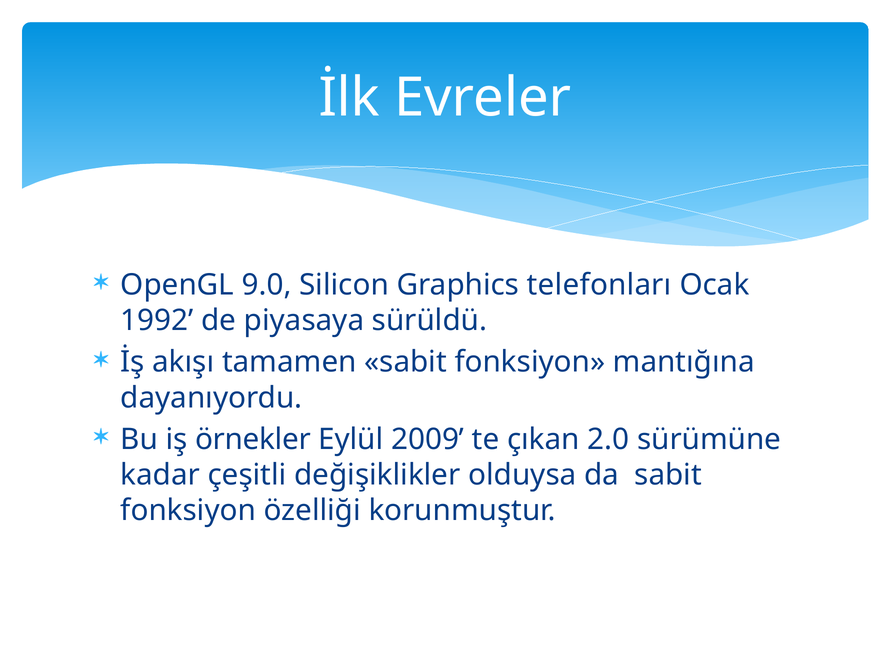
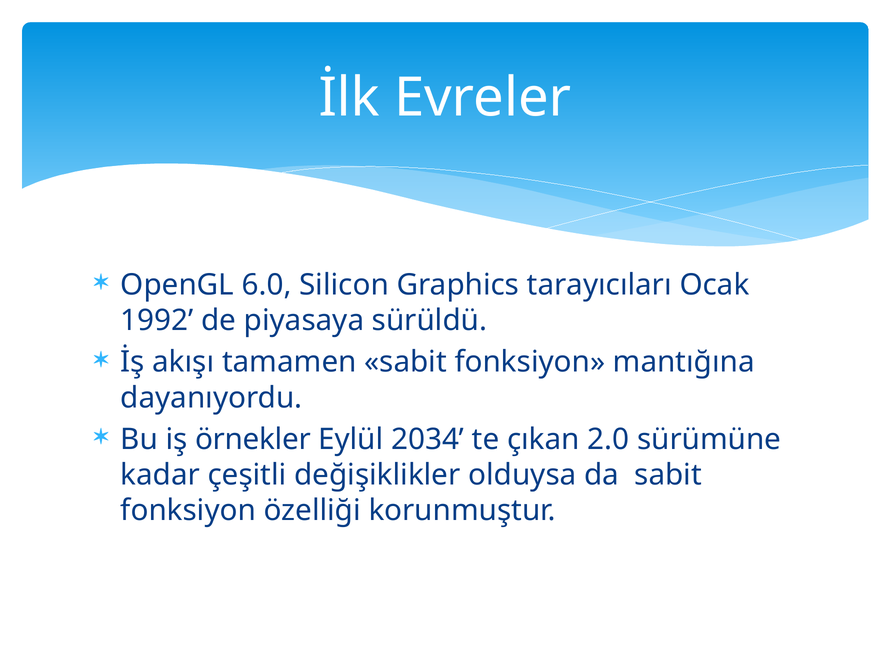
9.0: 9.0 -> 6.0 (267, 285)
telefonları: telefonları -> tarayıcıları (599, 285)
2009: 2009 -> 2034 (428, 439)
